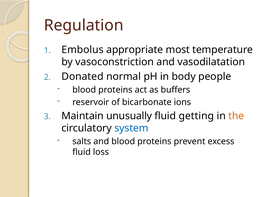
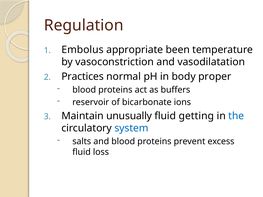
most: most -> been (178, 50)
Donated: Donated -> Practices (83, 77)
people: people -> proper (215, 77)
the colour: orange -> blue (236, 116)
